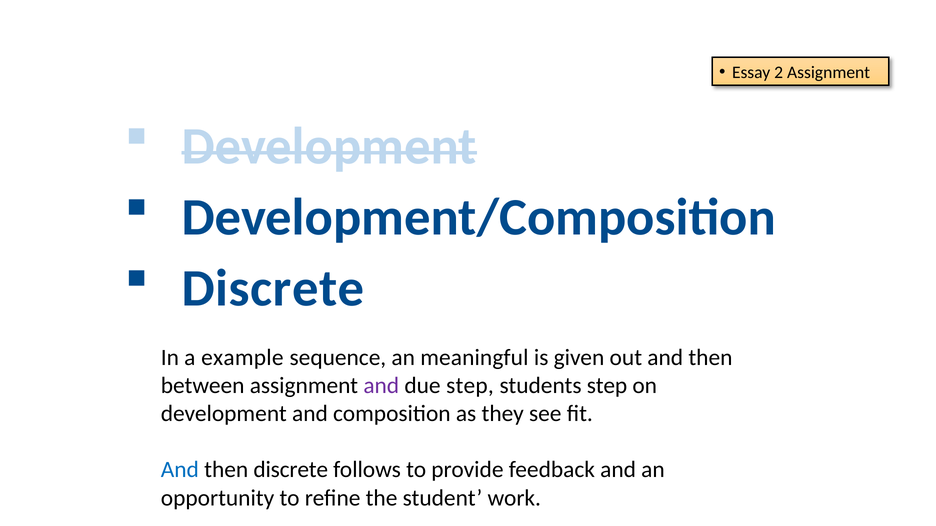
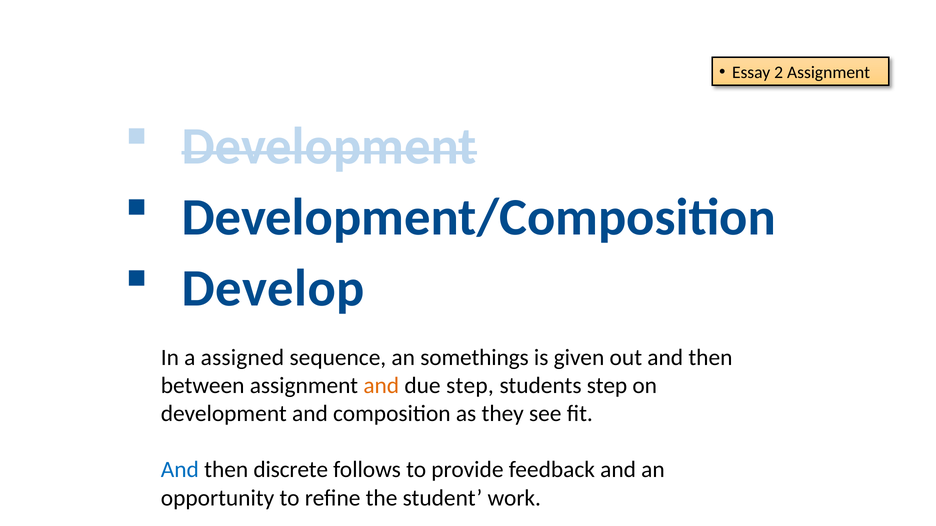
Discrete: Discrete -> Develop (273, 289)
example: example -> assigned (242, 358)
meaningful: meaningful -> somethings (475, 358)
and colour: purple -> orange (381, 386)
